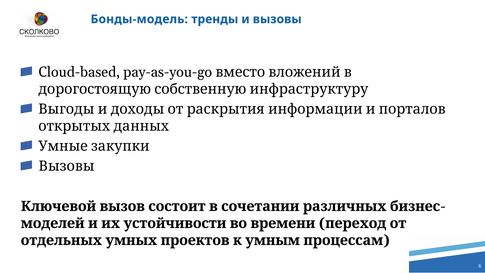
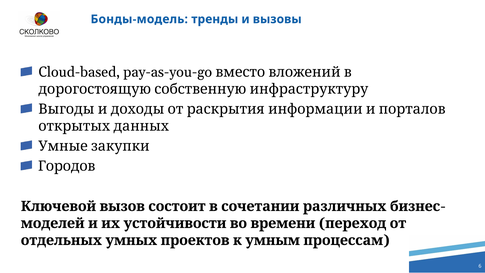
Вызовы: Вызовы -> Городов (67, 166)
